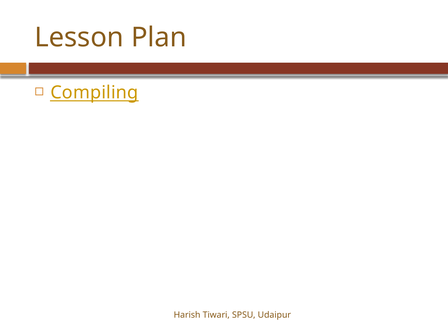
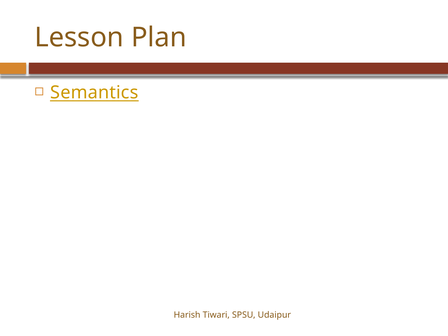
Compiling: Compiling -> Semantics (94, 93)
